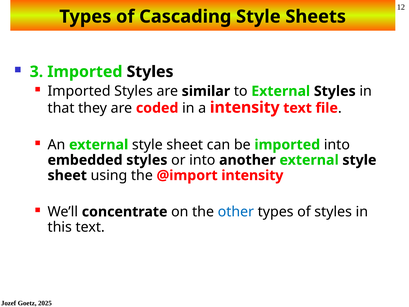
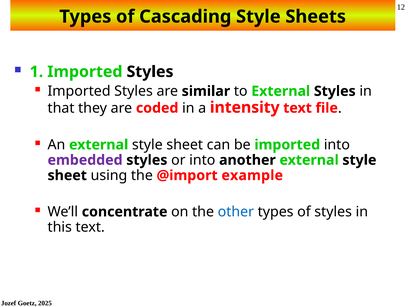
3: 3 -> 1 (36, 72)
embedded colour: black -> purple (85, 160)
@import intensity: intensity -> example (252, 175)
